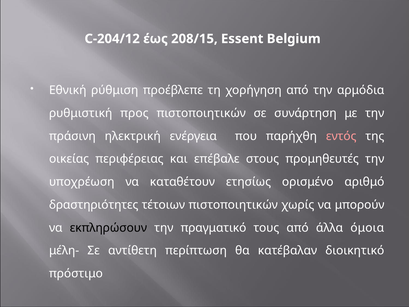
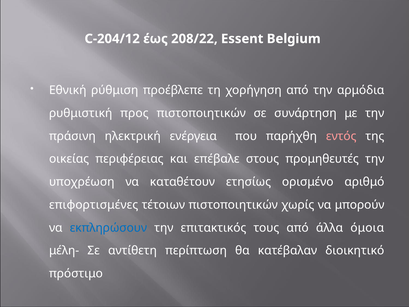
208/15: 208/15 -> 208/22 (194, 39)
δραστηριότητες: δραστηριότητες -> επιφορτισμένες (94, 205)
εκπληρώσουν colour: black -> blue (108, 228)
πραγματικό: πραγματικό -> επιτακτικός (213, 228)
